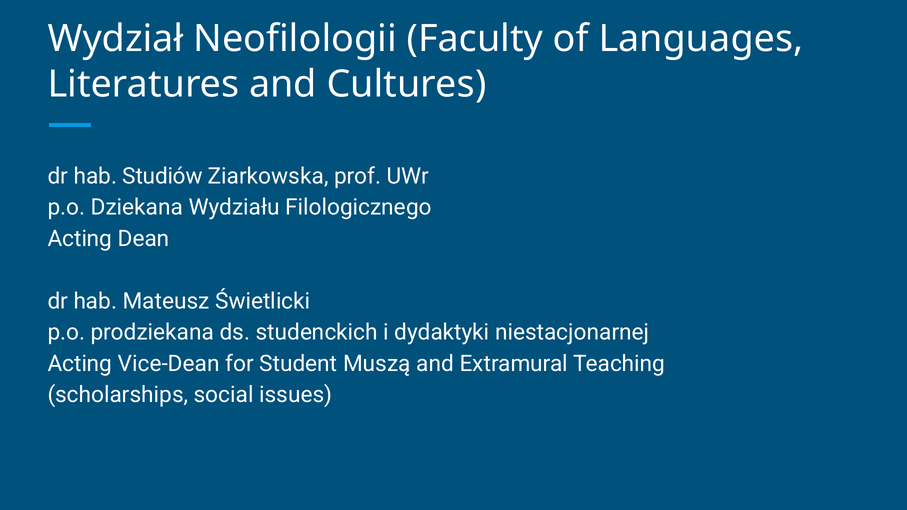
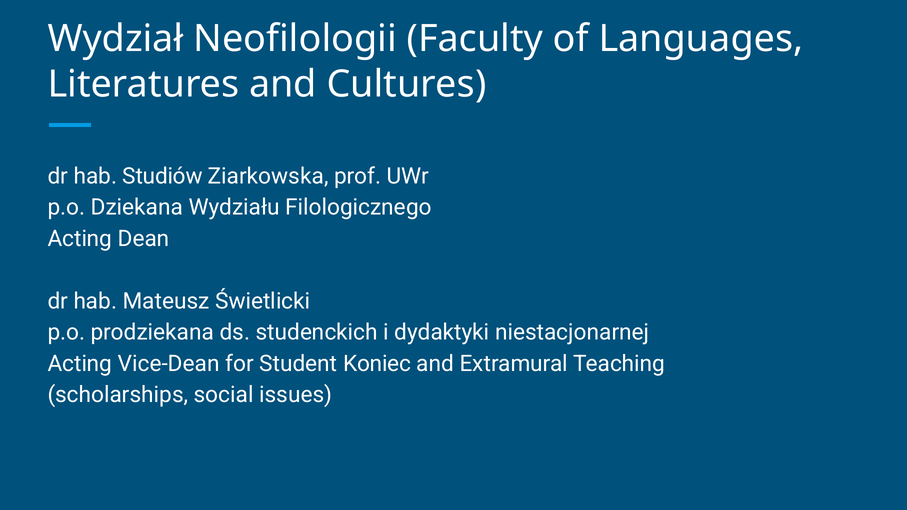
Muszą: Muszą -> Koniec (377, 364)
